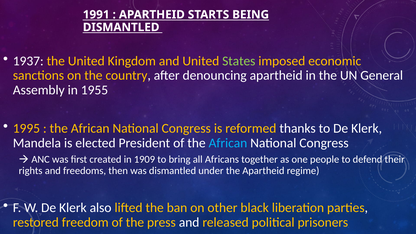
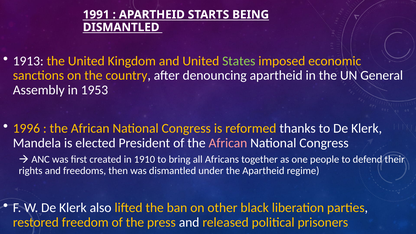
1937: 1937 -> 1913 (28, 61)
1955: 1955 -> 1953 (94, 90)
1995: 1995 -> 1996 (26, 128)
African colour: light blue -> pink (228, 143)
1909: 1909 -> 1910 (144, 159)
